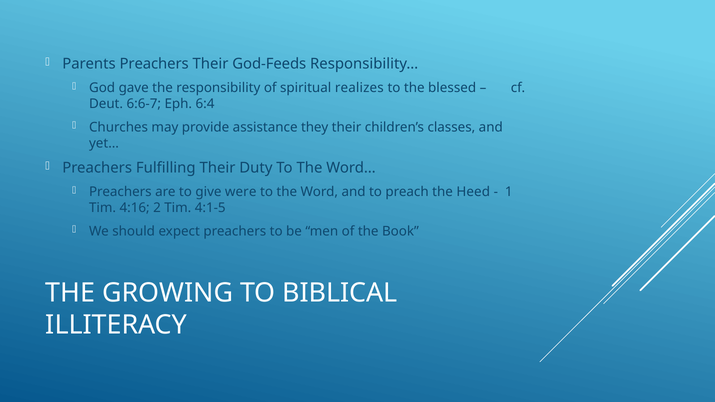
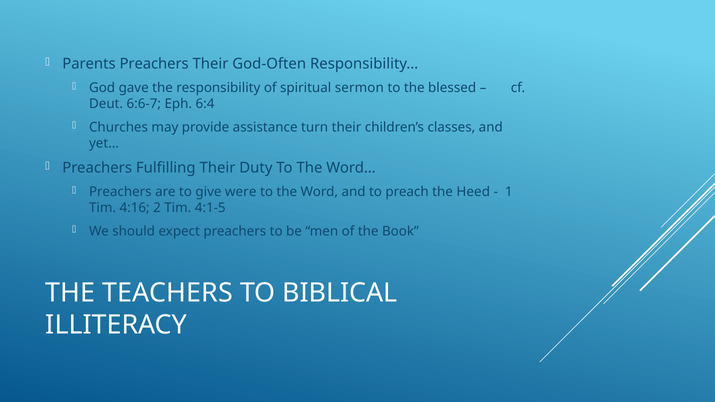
God-Feeds: God-Feeds -> God-Often (269, 64)
realizes: realizes -> sermon (359, 88)
they: they -> turn (315, 127)
GROWING: GROWING -> TEACHERS (168, 293)
